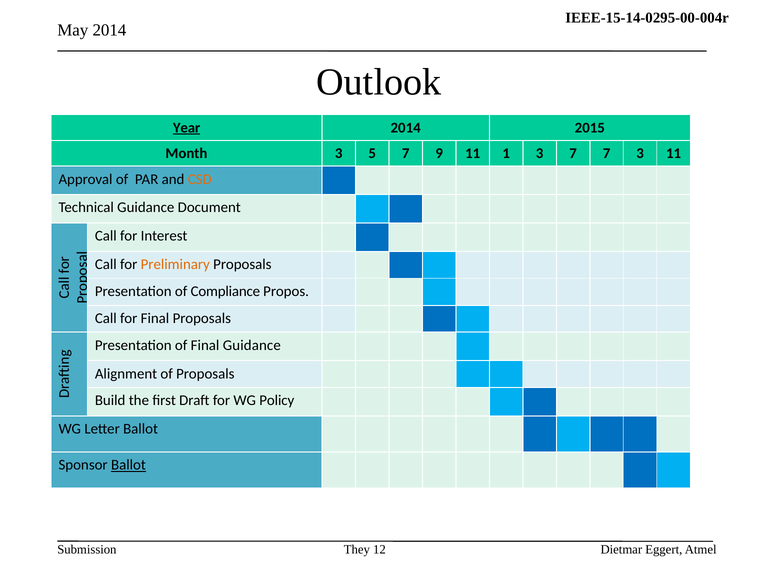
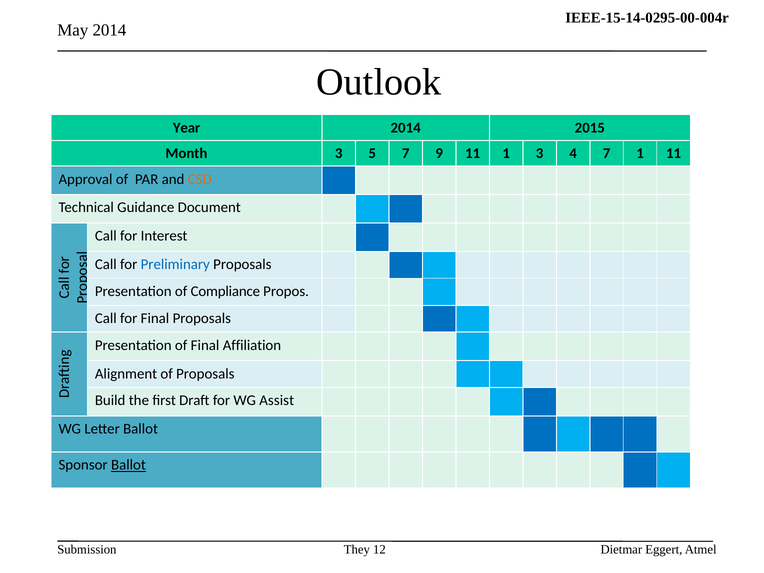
Year underline: present -> none (187, 128)
3 7: 7 -> 4 (573, 153)
7 3: 3 -> 1 (640, 153)
Preliminary colour: orange -> blue (175, 264)
Final Guidance: Guidance -> Affiliation (252, 345)
Policy: Policy -> Assist (277, 401)
